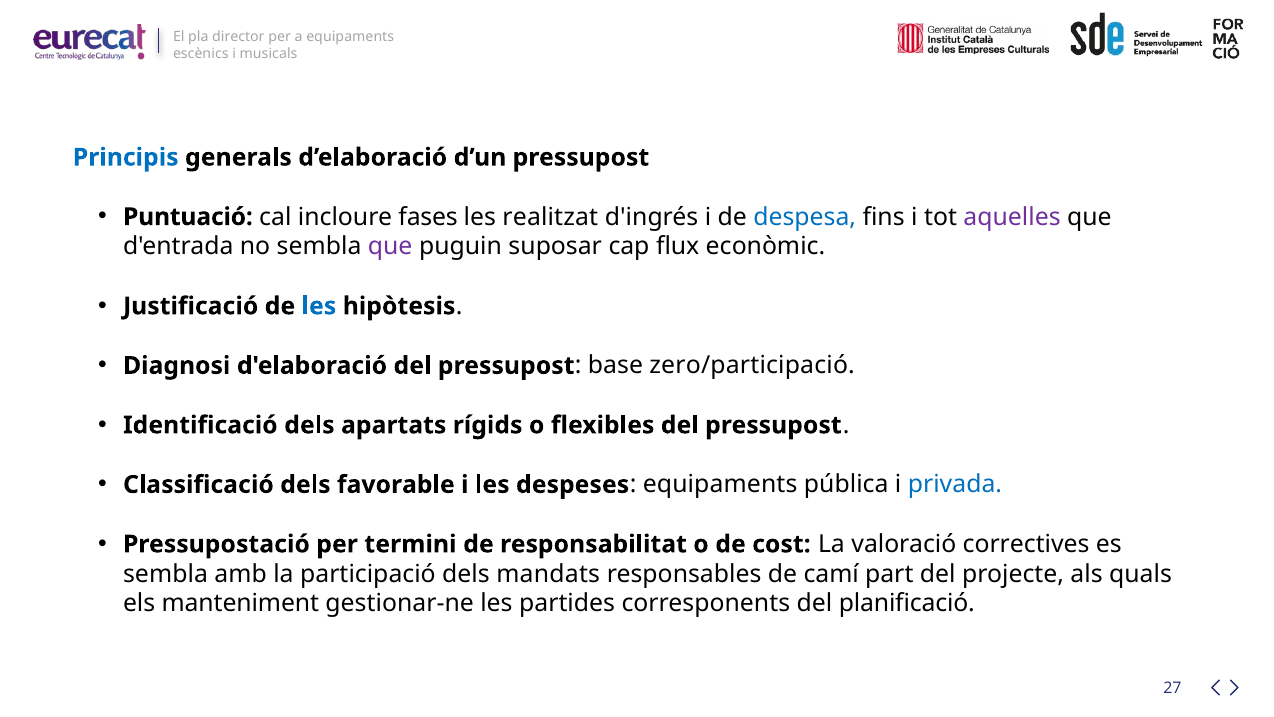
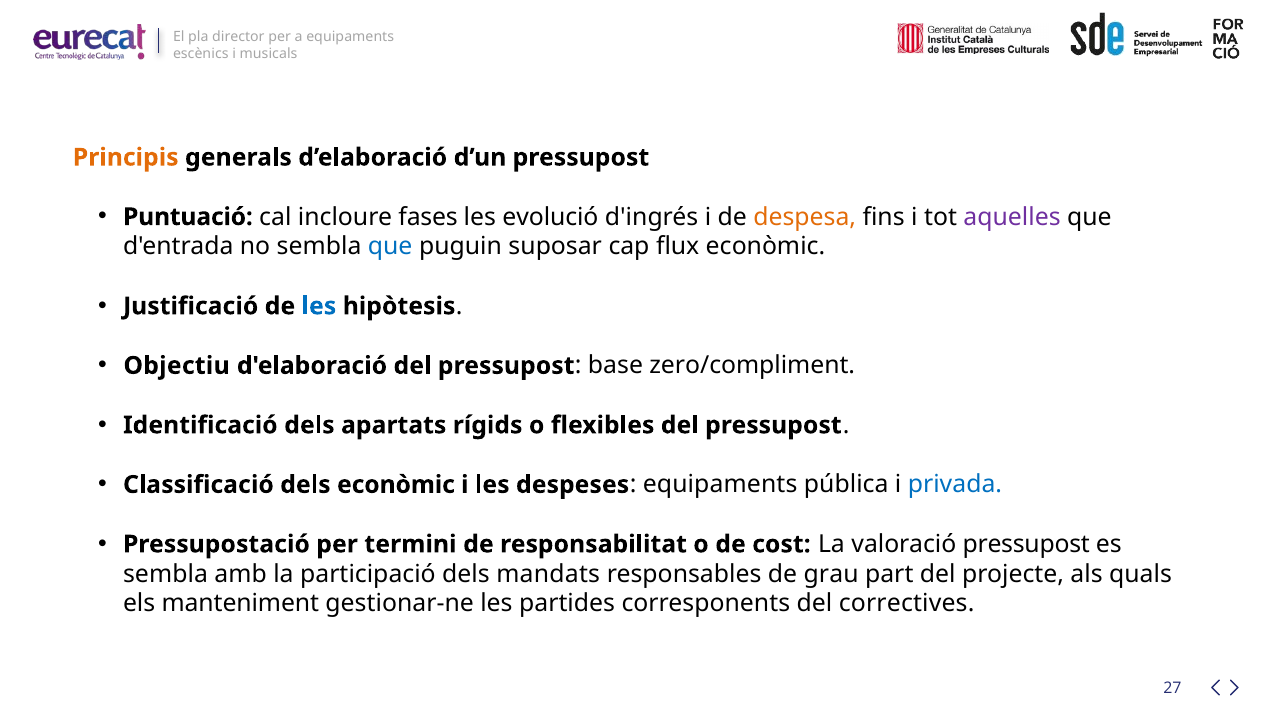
Principis colour: blue -> orange (126, 157)
realitzat: realitzat -> evolució (550, 217)
despesa colour: blue -> orange (805, 217)
que colour: purple -> blue (390, 247)
Diagnosi: Diagnosi -> Objectiu (177, 365)
zero/participació: zero/participació -> zero/compliment (752, 365)
dels favorable: favorable -> econòmic (396, 484)
valoració correctives: correctives -> pressupost (1026, 544)
camí: camí -> grau (831, 574)
planificació: planificació -> correctives (907, 603)
